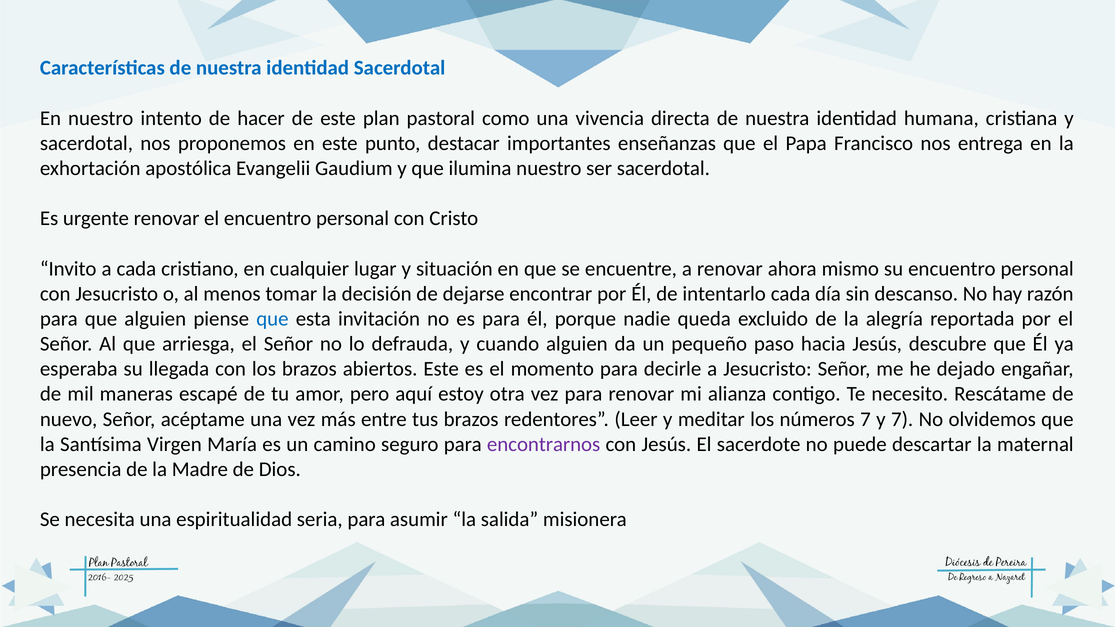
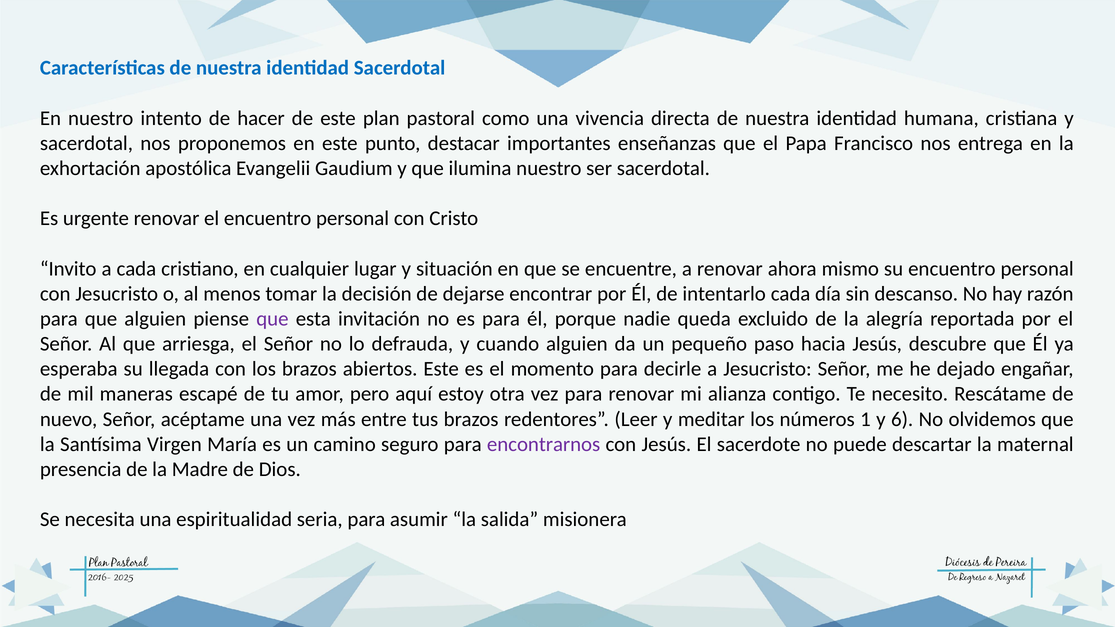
que colour: blue -> purple (272, 319)
números 7: 7 -> 1 (865, 419)
y 7: 7 -> 6 (902, 419)
